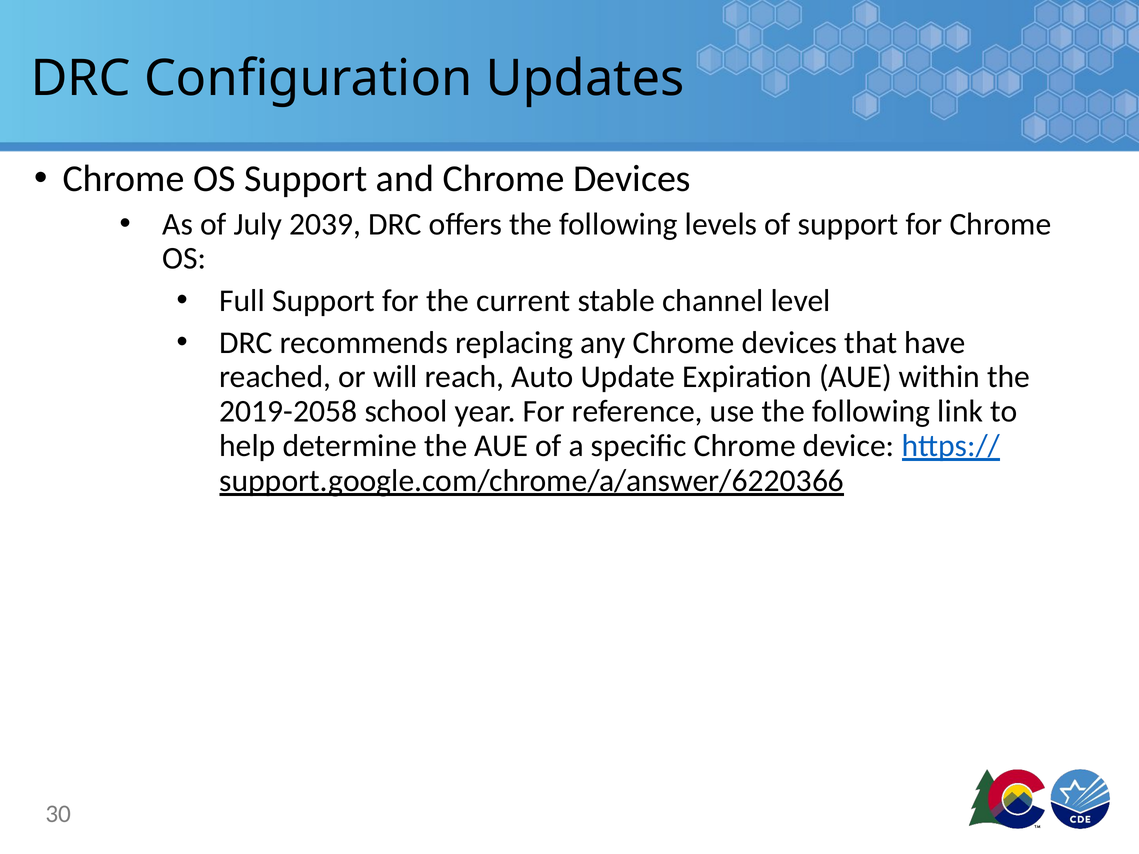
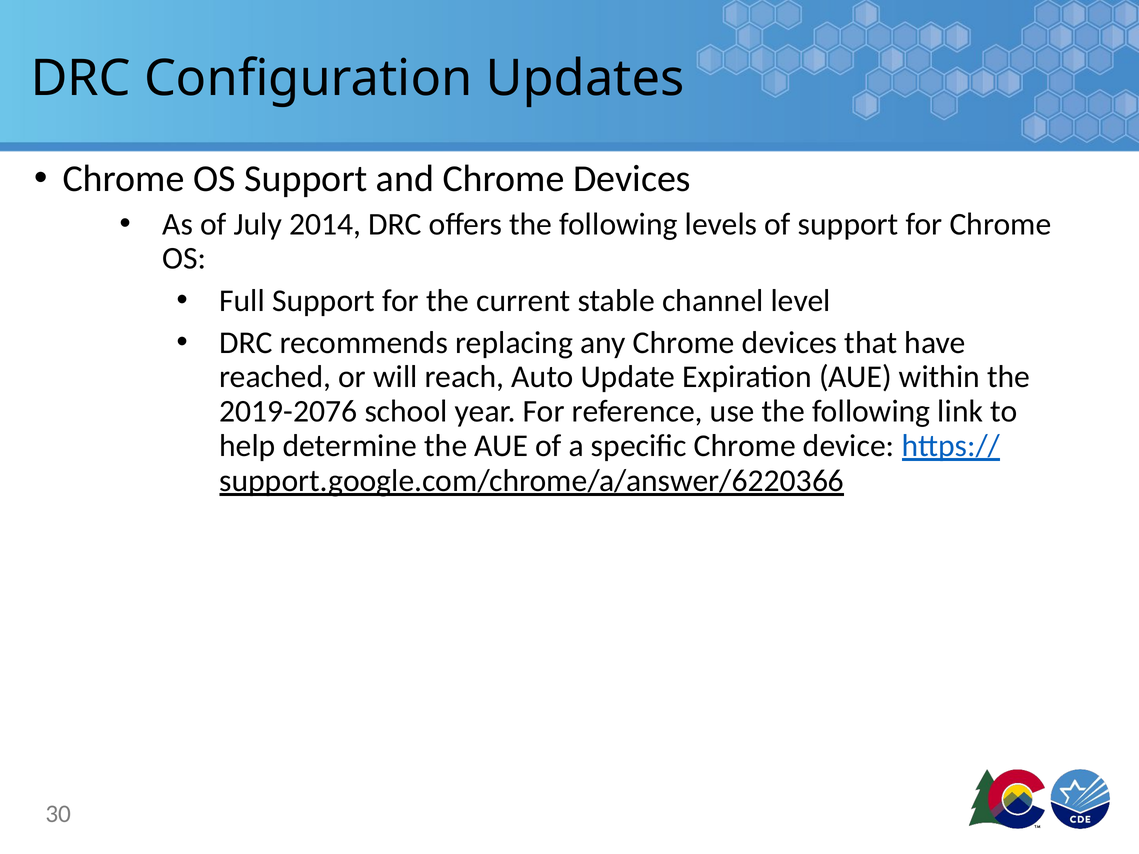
2039: 2039 -> 2014 (325, 224)
2019-2058: 2019-2058 -> 2019-2076 (288, 411)
